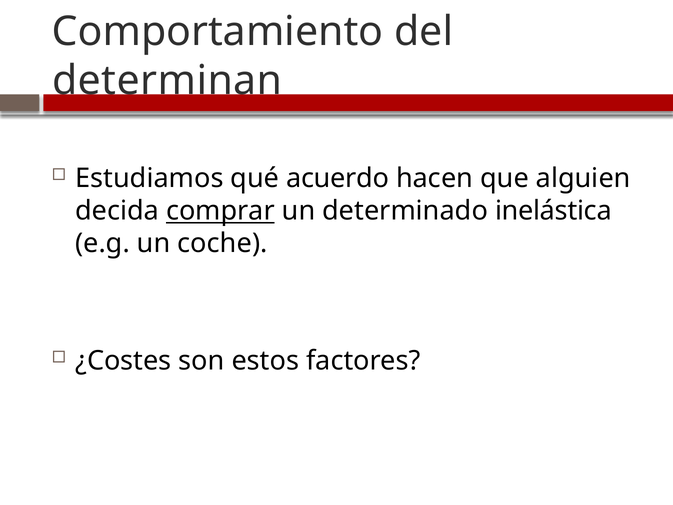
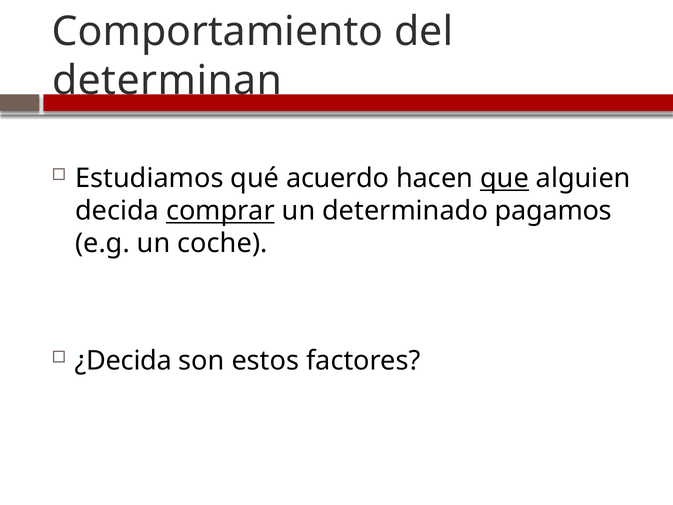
que underline: none -> present (504, 178)
inelástica: inelástica -> pagamos (553, 211)
¿Costes: ¿Costes -> ¿Decida (123, 361)
